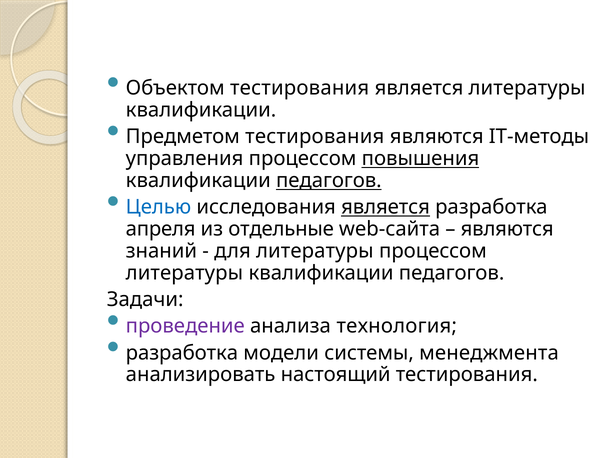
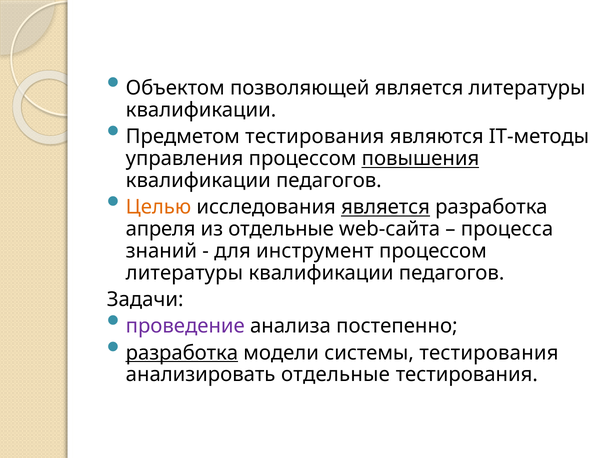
Объектом тестирования: тестирования -> позволяющей (300, 88)
педагогов underline: present -> none (329, 180)
Целью colour: blue -> orange (158, 207)
являются: являются -> процесса (507, 229)
для литературы: литературы -> инструмент (315, 251)
технология: технология -> постепенно (397, 326)
разработка underline: none -> present (182, 352)
системы менеджмента: менеджмента -> тестирования (489, 352)
анализировать настоящий: настоящий -> отдельные (336, 374)
